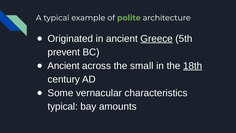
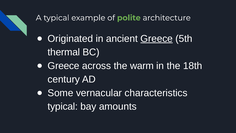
prevent: prevent -> thermal (64, 52)
Ancient: Ancient -> Greece (64, 66)
small: small -> warm (142, 66)
18th underline: present -> none (193, 66)
